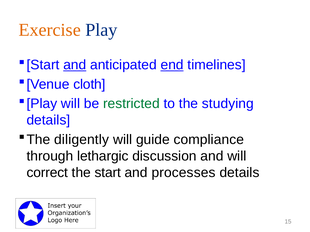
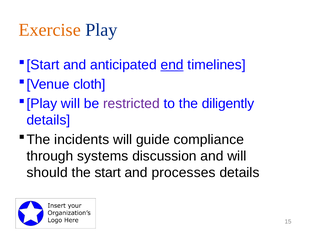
and underline: present -> none (75, 65)
restricted colour: green -> purple (131, 104)
studying: studying -> diligently (228, 104)
diligently: diligently -> incidents (82, 140)
lethargic: lethargic -> systems (103, 156)
correct: correct -> should (47, 173)
